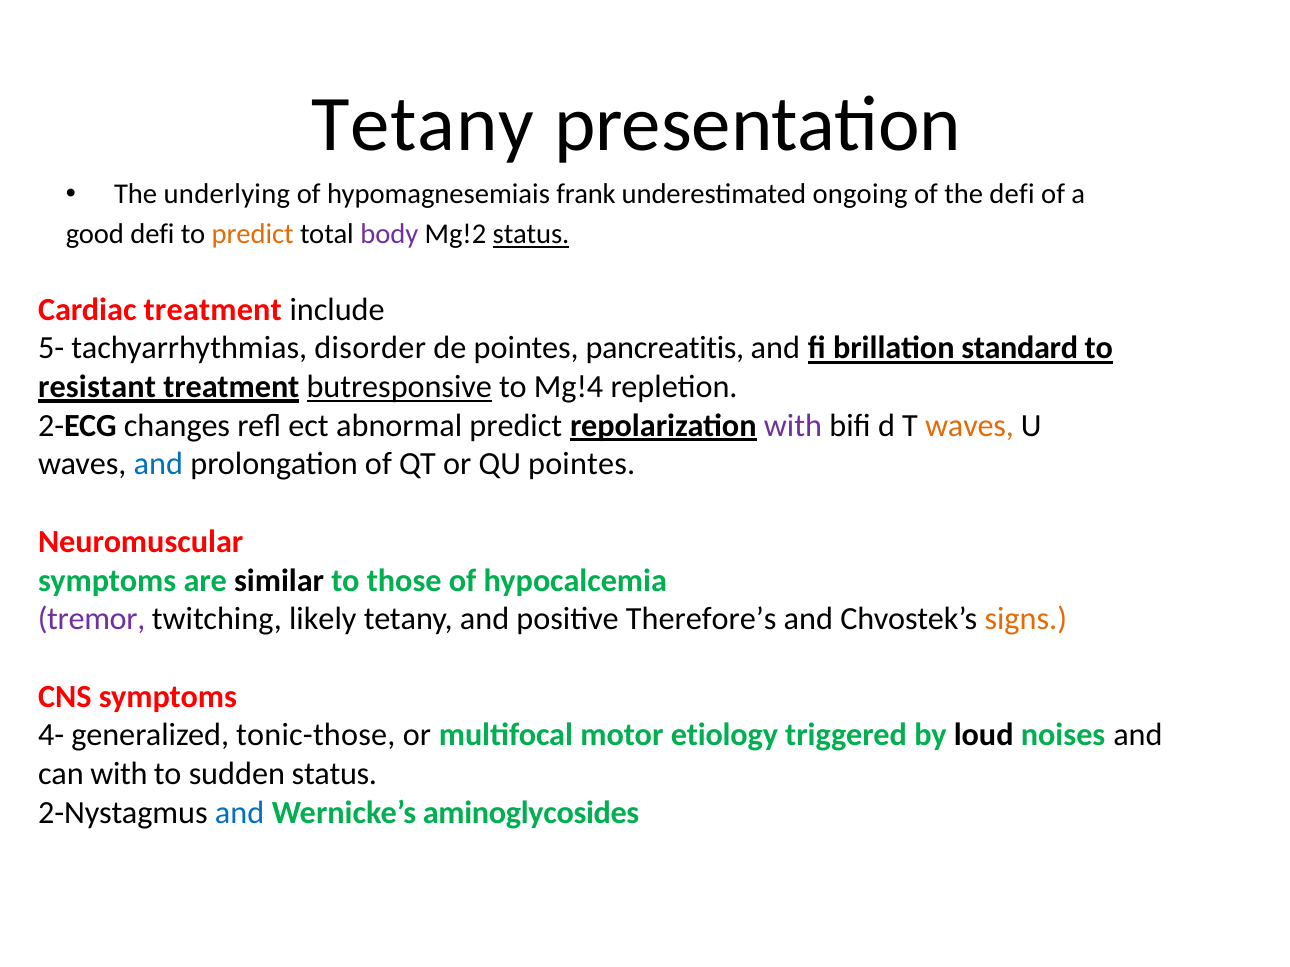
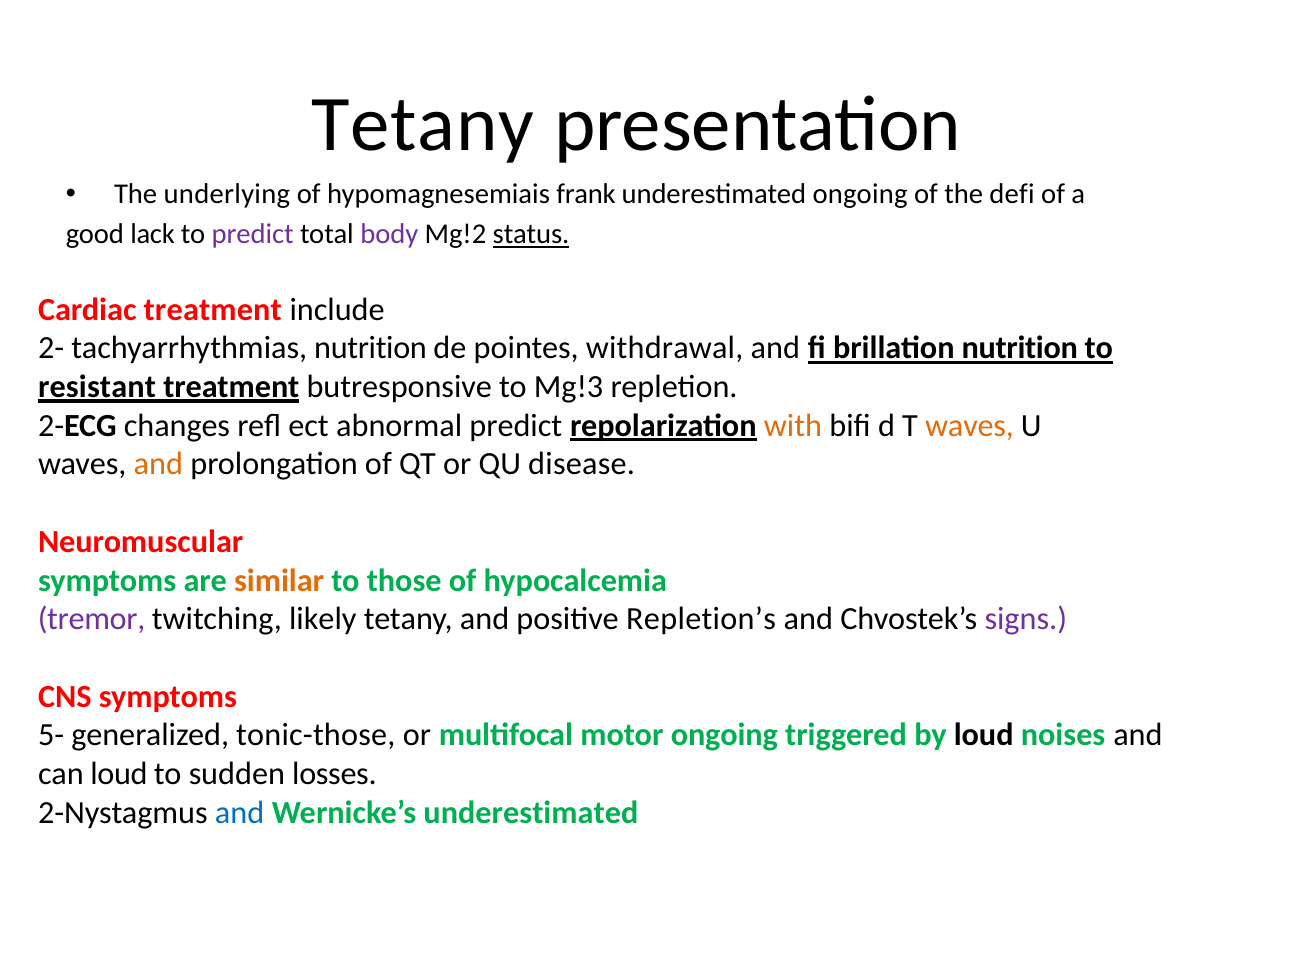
good defi: defi -> lack (153, 234)
predict colour: orange -> purple (253, 234)
5-: 5- -> 2- (51, 348)
tachyarrhythmias disorder: disorder -> nutrition (371, 348)
pancreatitis: pancreatitis -> withdrawal (665, 348)
brillation standard: standard -> nutrition (1020, 348)
butresponsive underline: present -> none (399, 387)
Mg!4: Mg!4 -> Mg!3 (569, 387)
with colour: purple -> orange (793, 426)
and colour: blue -> orange (158, 465)
QU pointes: pointes -> disease (582, 465)
similar colour: black -> orange (279, 581)
Therefore’s: Therefore’s -> Repletion’s (701, 619)
signs colour: orange -> purple (1026, 619)
4-: 4- -> 5- (51, 735)
motor etiology: etiology -> ongoing (724, 735)
can with: with -> loud (119, 774)
sudden status: status -> losses (334, 774)
Wernicke’s aminoglycosides: aminoglycosides -> underestimated (531, 813)
